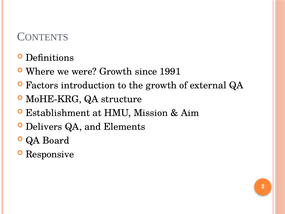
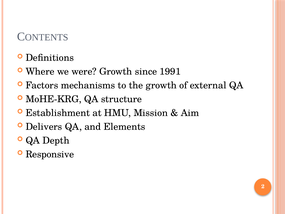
introduction: introduction -> mechanisms (88, 85)
Board: Board -> Depth (56, 140)
